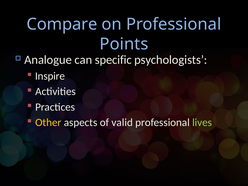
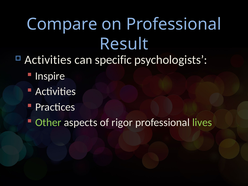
Points: Points -> Result (124, 44)
Analogue: Analogue -> Activities (48, 60)
Other colour: yellow -> light green (48, 122)
valid: valid -> rigor (122, 122)
